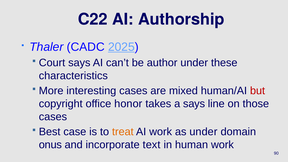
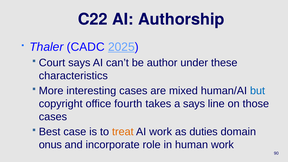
but colour: red -> blue (258, 91)
honor: honor -> fourth (128, 104)
as under: under -> duties (204, 132)
text: text -> role (152, 145)
